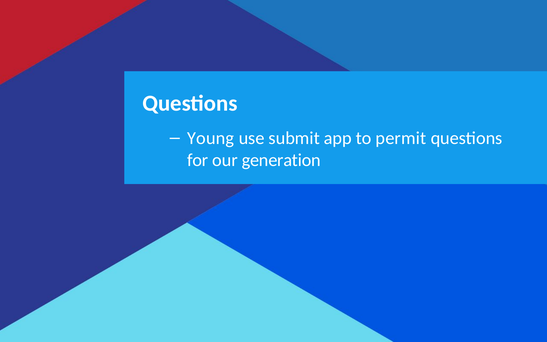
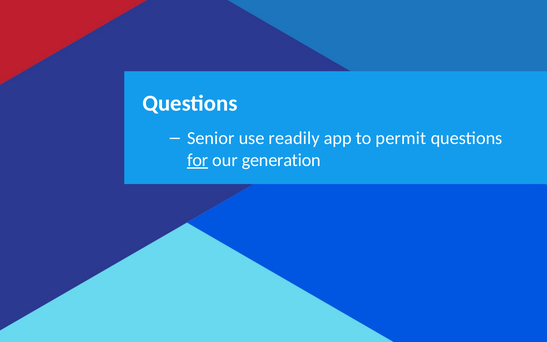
Young: Young -> Senior (211, 138)
submit: submit -> readily (294, 138)
for underline: none -> present (198, 160)
